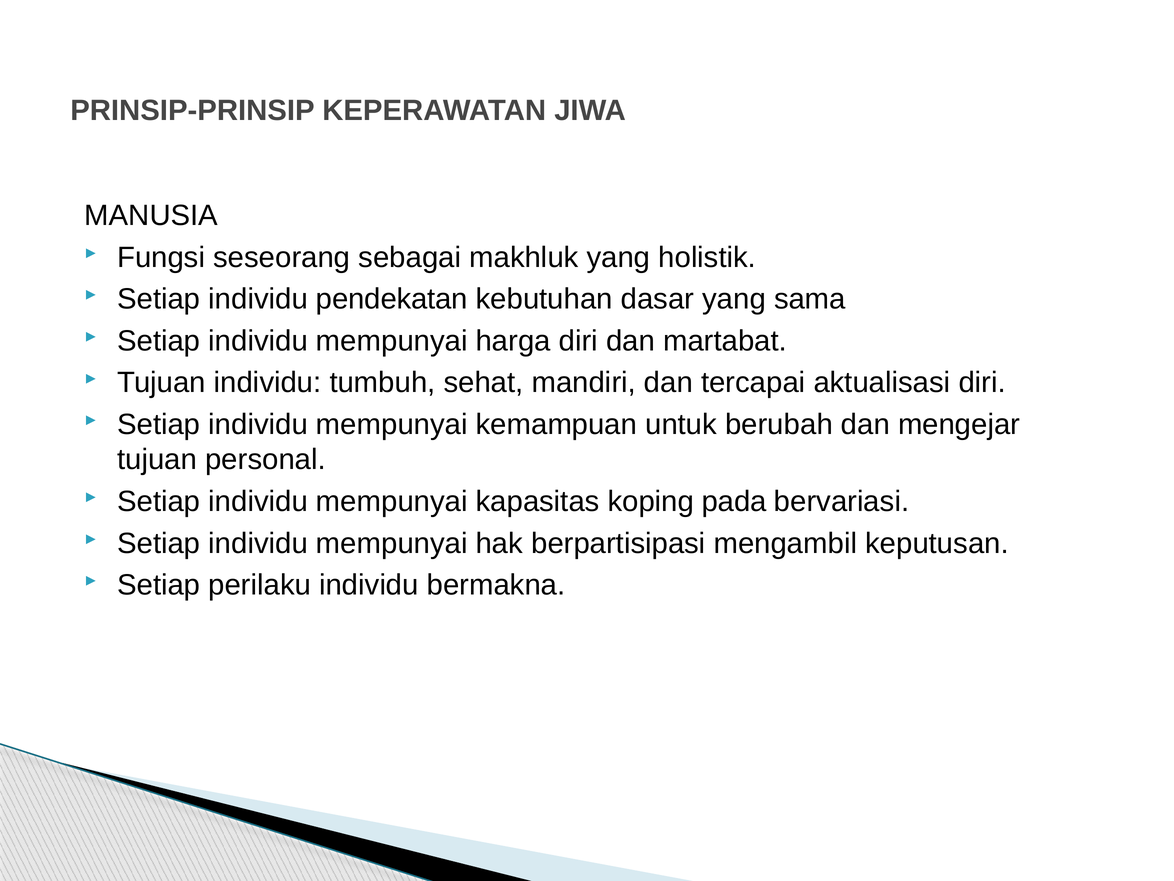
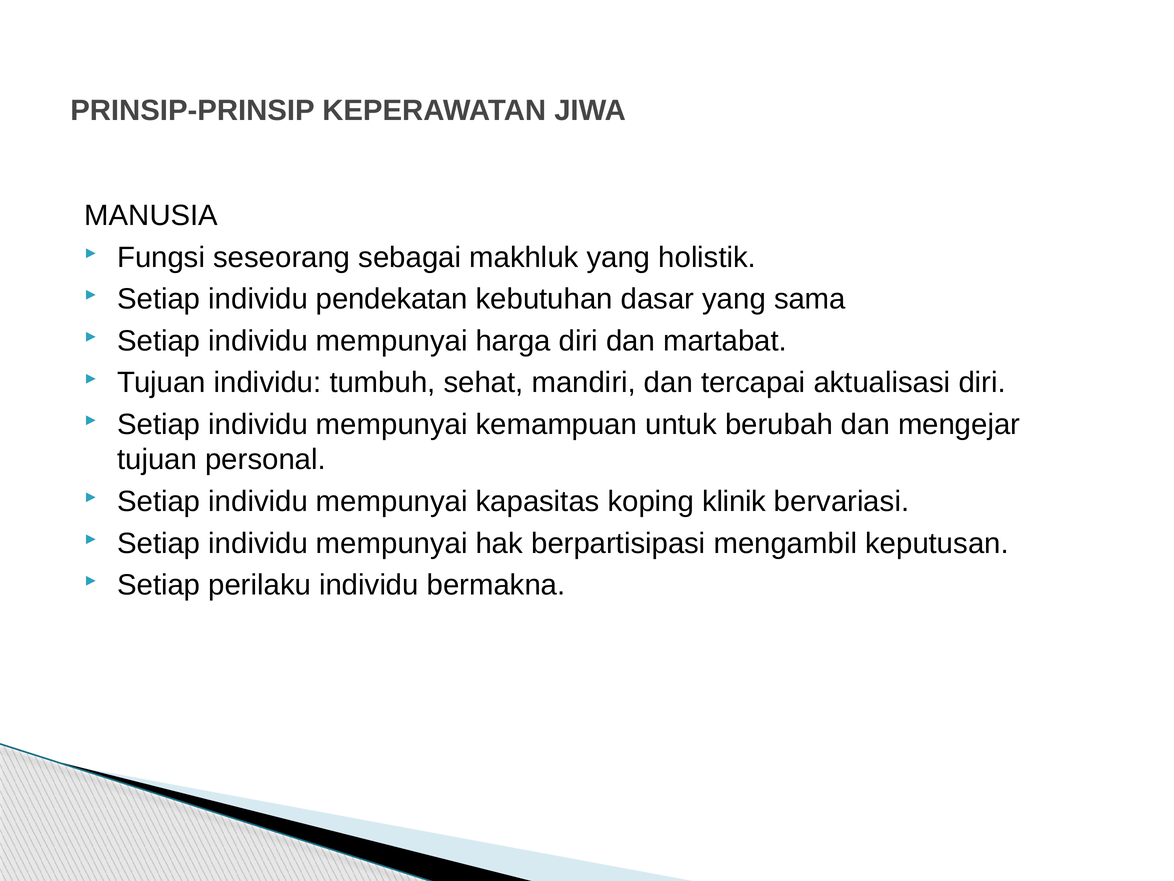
pada: pada -> klinik (734, 501)
